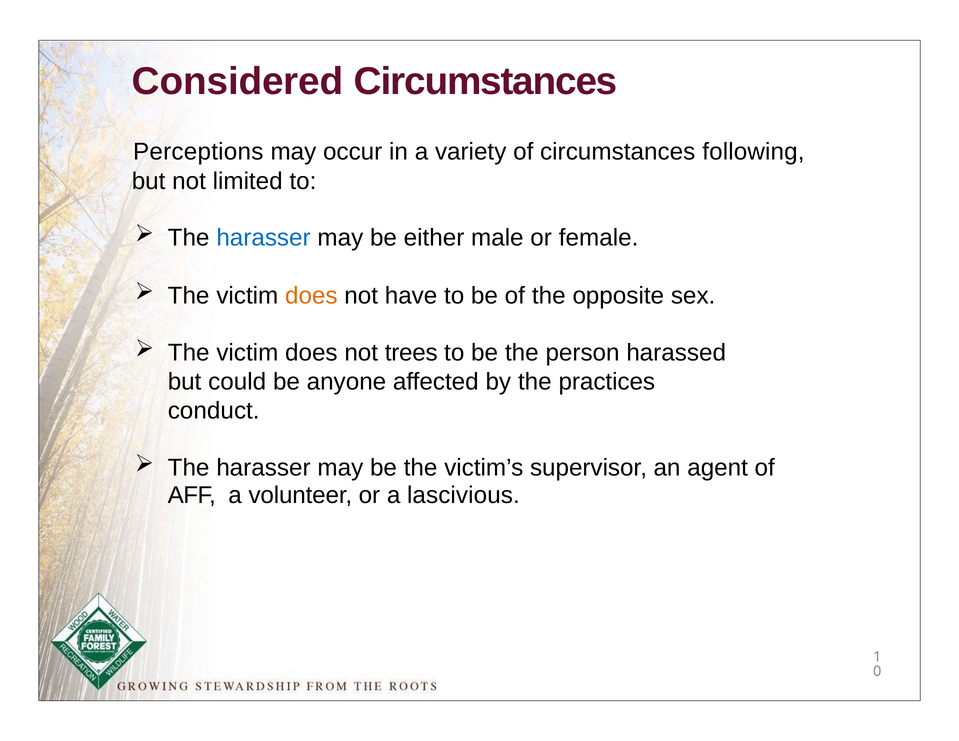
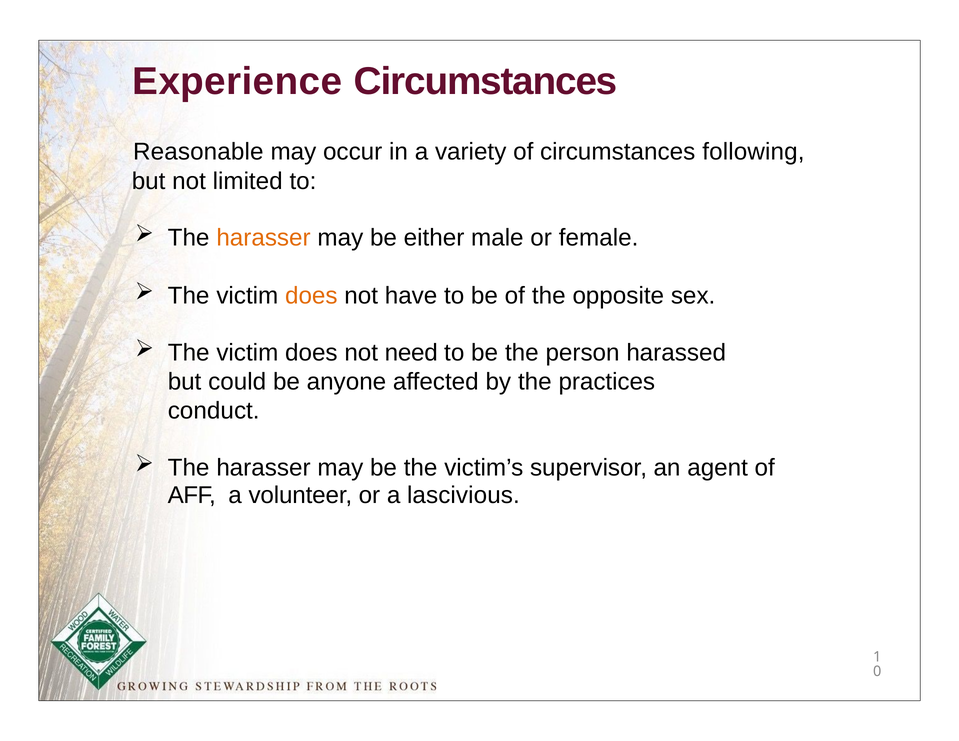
Considered: Considered -> Experience (237, 81)
Perceptions: Perceptions -> Reasonable (198, 152)
harasser colour: blue -> orange (264, 238)
trees: trees -> need (411, 353)
